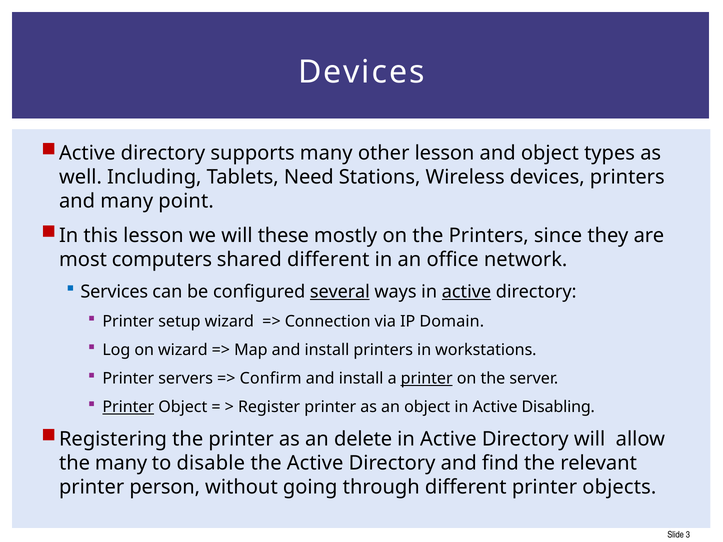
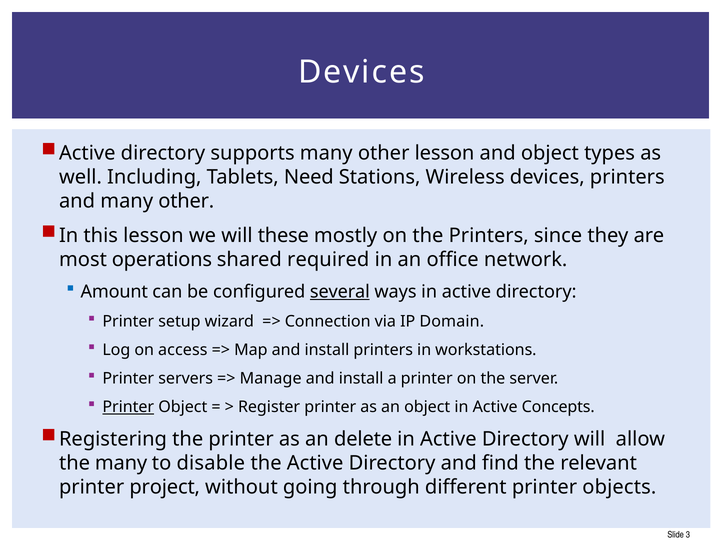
and many point: point -> other (186, 201)
computers: computers -> operations (162, 260)
shared different: different -> required (328, 260)
Services: Services -> Amount (114, 292)
active underline: present -> none (466, 292)
on wizard: wizard -> access (183, 350)
Confirm: Confirm -> Manage (271, 379)
printer underline: present -> none (427, 379)
Disabling: Disabling -> Concepts (558, 407)
person: person -> project (165, 487)
